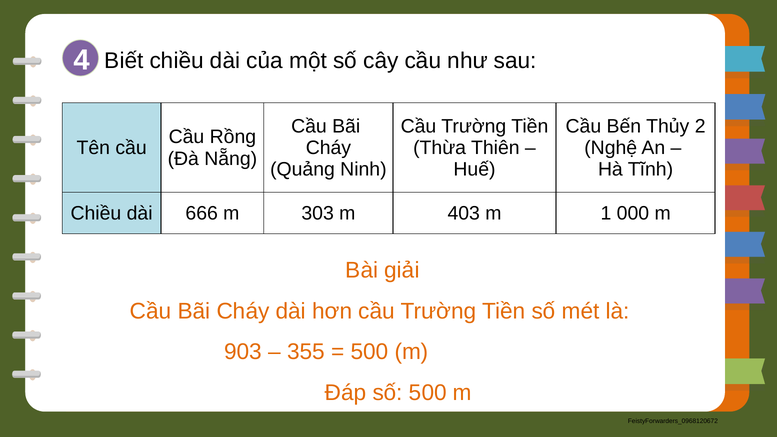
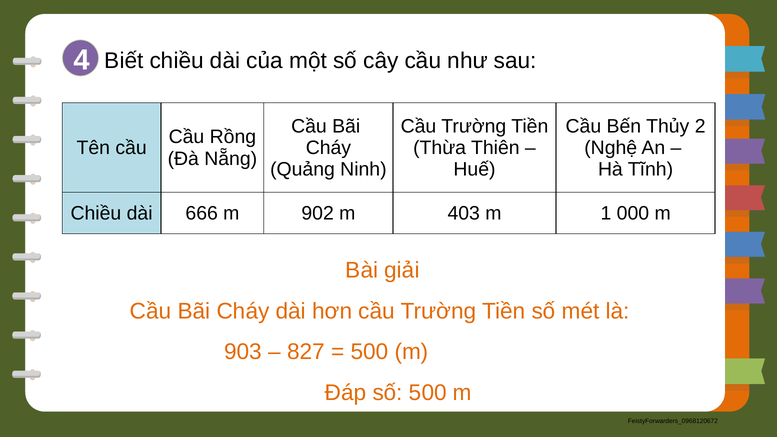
303: 303 -> 902 (318, 213)
355: 355 -> 827 (306, 352)
